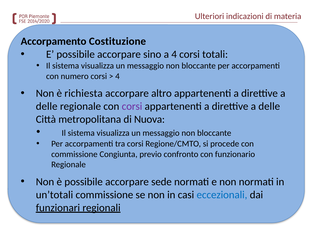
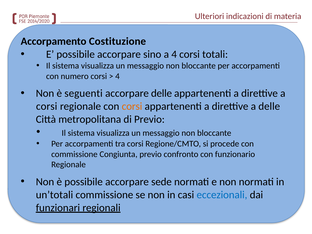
richiesta: richiesta -> seguenti (84, 93)
accorpare altro: altro -> delle (162, 93)
delle: delle -> corsi (47, 106)
corsi colour: purple -> orange (132, 106)
di Nuova: Nuova -> Previo (149, 119)
